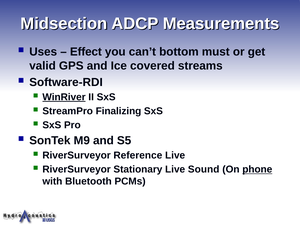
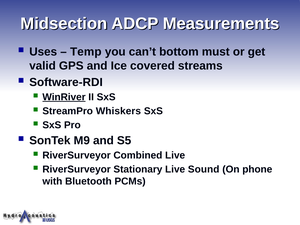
Effect: Effect -> Temp (86, 52)
Finalizing: Finalizing -> Whiskers (118, 111)
Reference: Reference -> Combined (138, 155)
phone underline: present -> none (257, 169)
